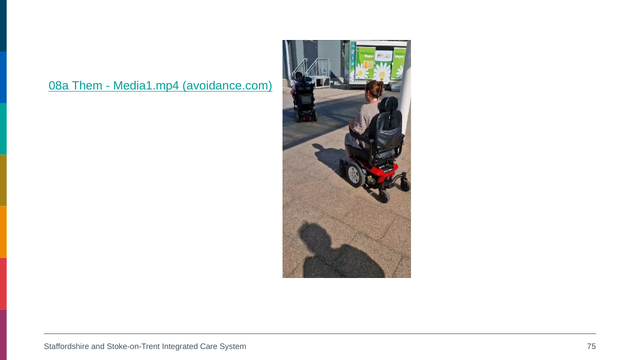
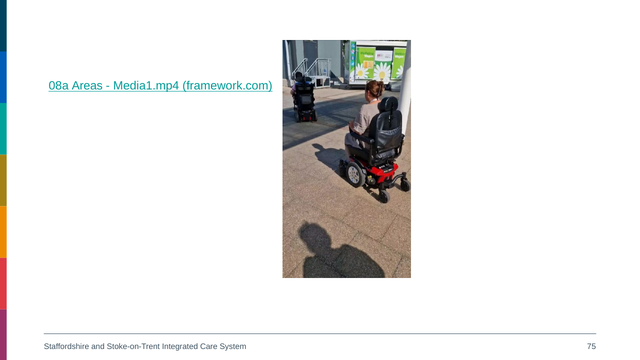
Them: Them -> Areas (87, 86)
avoidance.com: avoidance.com -> framework.com (227, 86)
